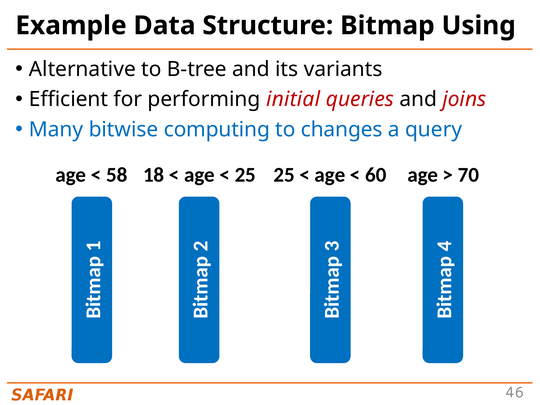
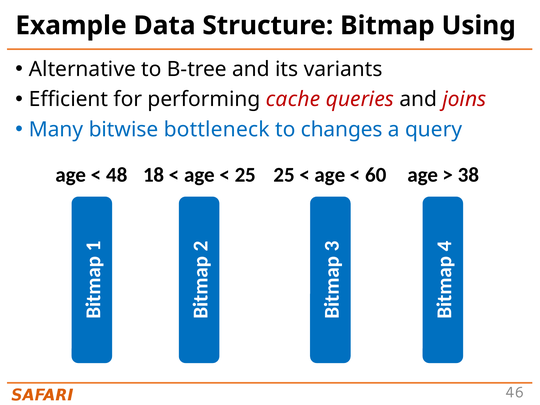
initial: initial -> cache (293, 99)
computing: computing -> bottleneck (217, 129)
58: 58 -> 48 (117, 175)
70: 70 -> 38 (468, 175)
